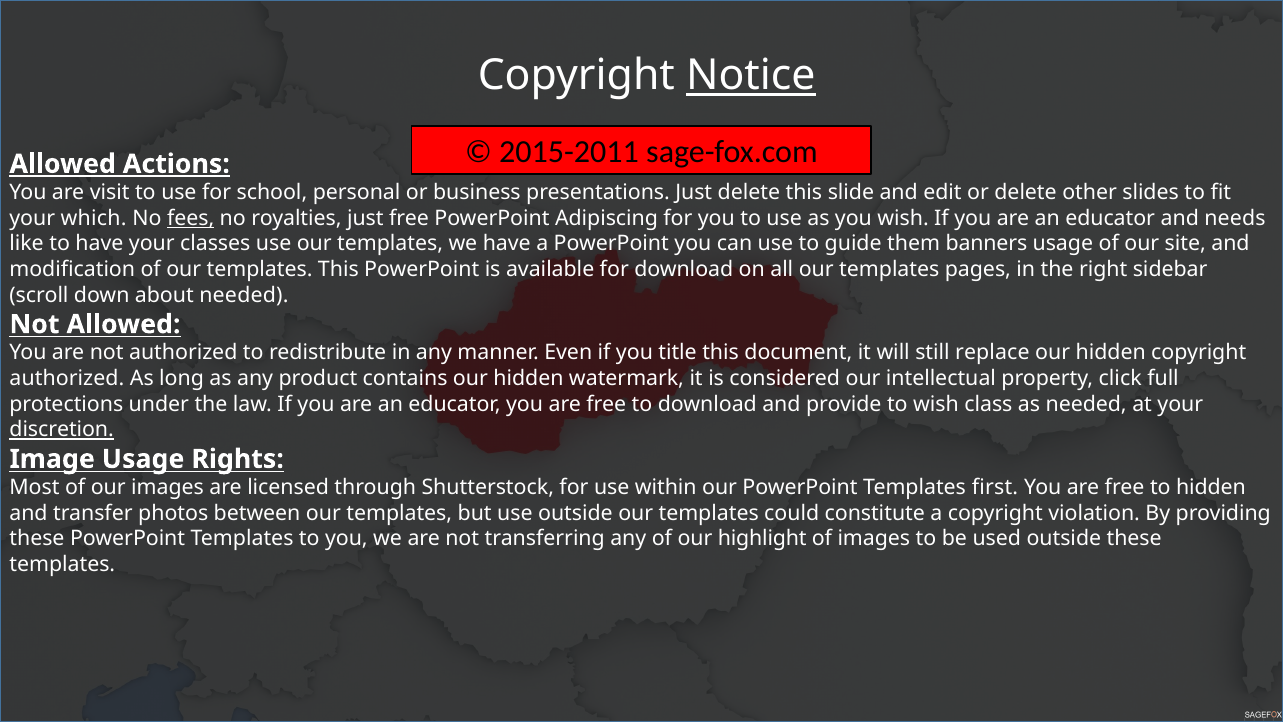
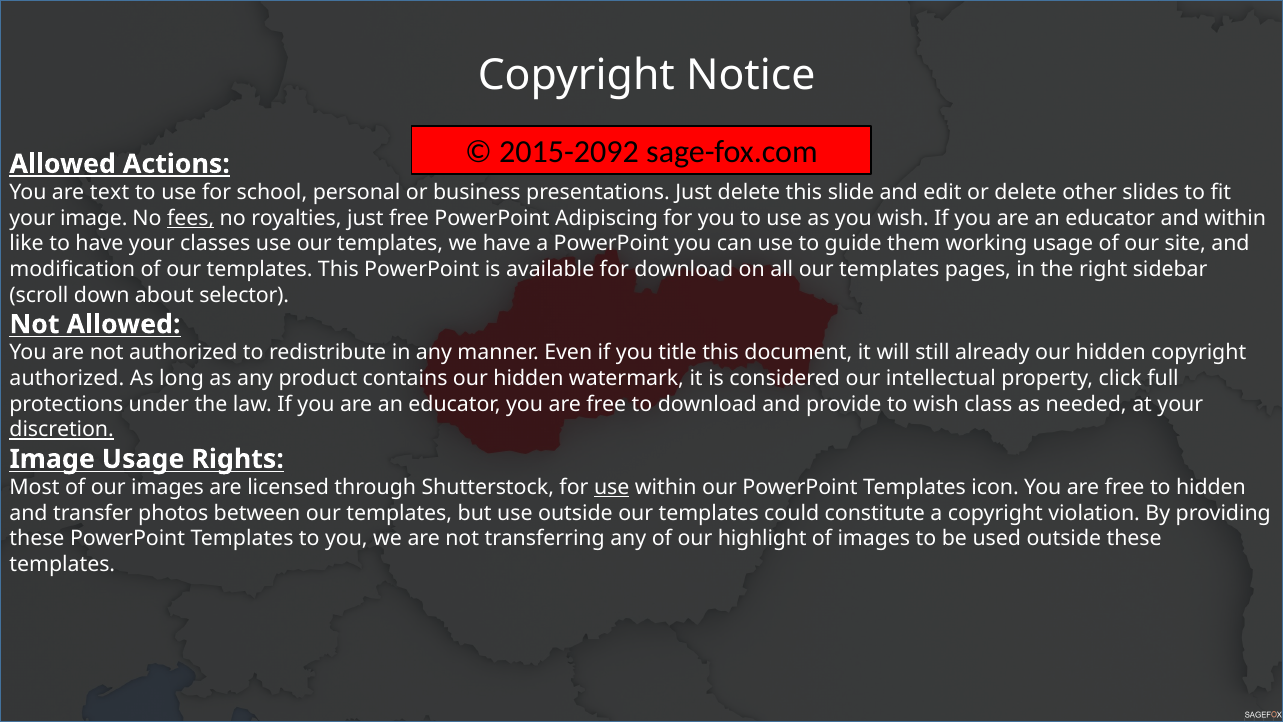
Notice underline: present -> none (751, 76)
2015-2011: 2015-2011 -> 2015-2092 (569, 152)
visit: visit -> text (110, 192)
your which: which -> image (94, 218)
and needs: needs -> within (1235, 218)
banners: banners -> working (986, 244)
about needed: needed -> selector (244, 295)
replace: replace -> already (992, 353)
use underline: none -> present (612, 487)
first: first -> icon (995, 487)
